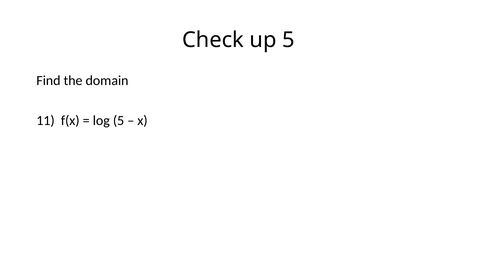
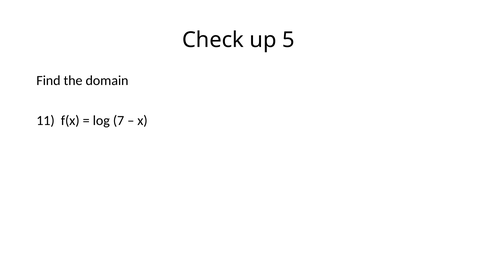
log 5: 5 -> 7 (119, 121)
